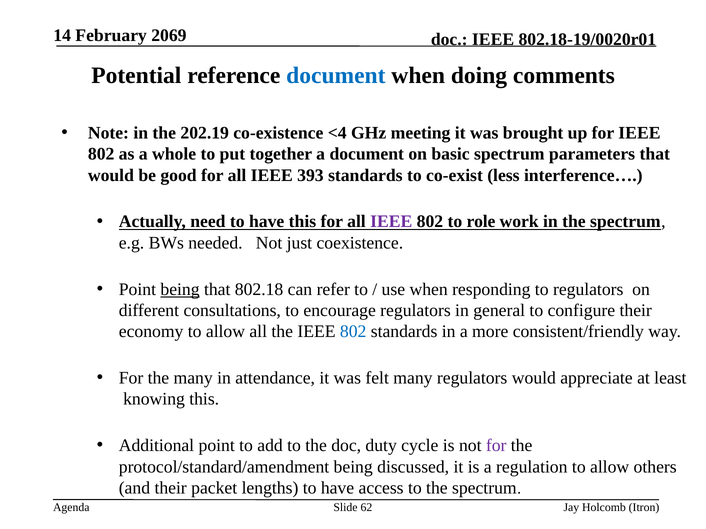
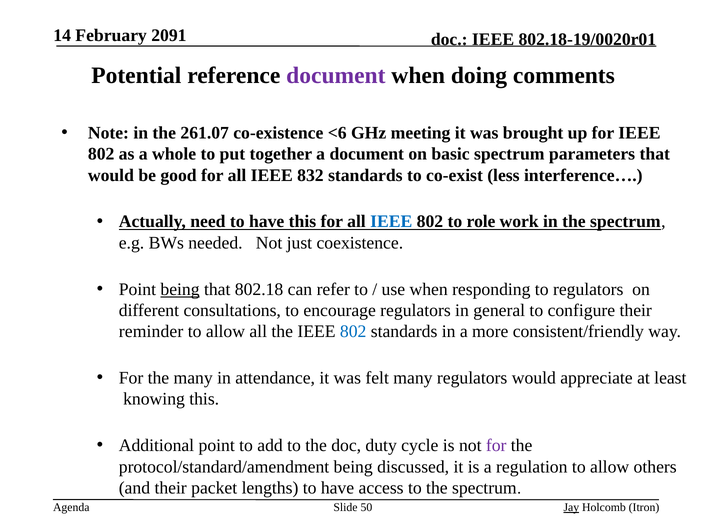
2069: 2069 -> 2091 (169, 35)
document colour: blue -> purple (336, 76)
202.19: 202.19 -> 261.07 (205, 133)
<4: <4 -> <6 (337, 133)
393: 393 -> 832 (310, 175)
IEEE colour: purple -> blue (391, 222)
economy: economy -> reminder (151, 332)
62: 62 -> 50 (366, 508)
Jay underline: none -> present (571, 508)
